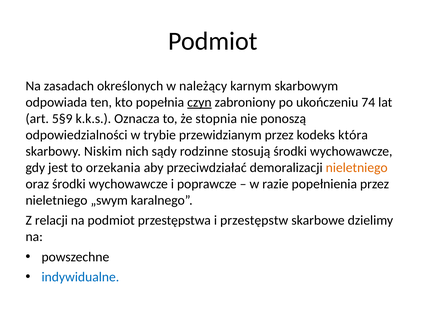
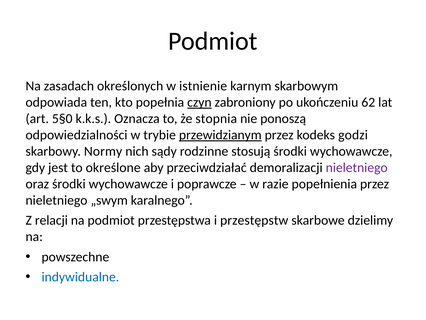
należący: należący -> istnienie (203, 86)
74: 74 -> 62 (368, 102)
5§9: 5§9 -> 5§0 (62, 118)
przewidzianym underline: none -> present (220, 135)
która: która -> godzi (353, 135)
Niskim: Niskim -> Normy (103, 151)
orzekania: orzekania -> określone (113, 167)
nieletniego colour: orange -> purple (357, 167)
